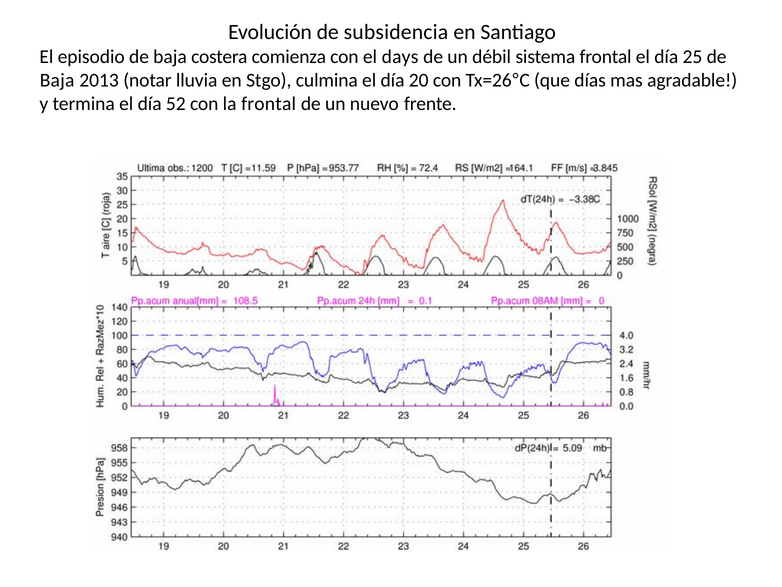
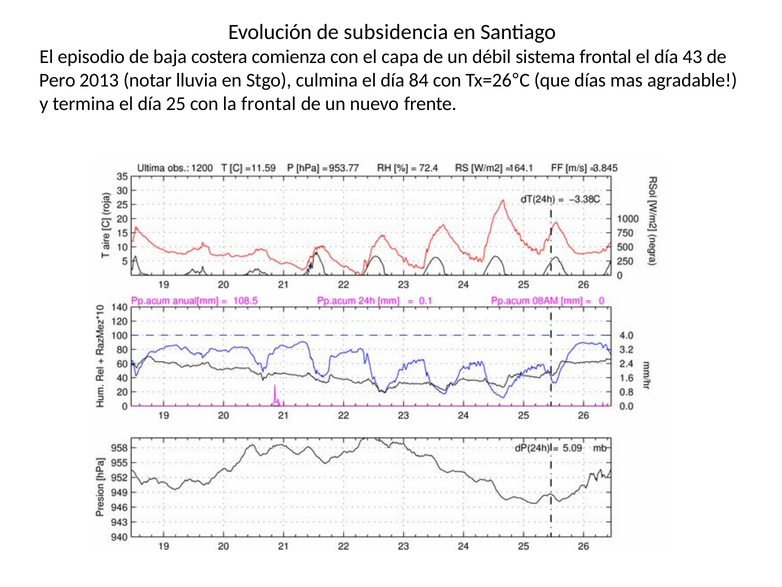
days: days -> capa (400, 57)
25: 25 -> 43 (692, 57)
Baja: Baja -> Pero (57, 80)
20: 20 -> 84 (419, 80)
52: 52 -> 25 (176, 104)
